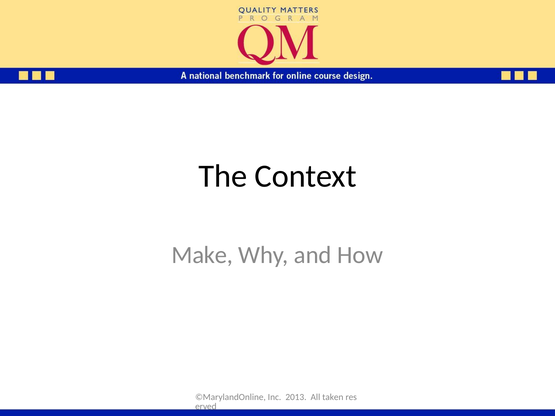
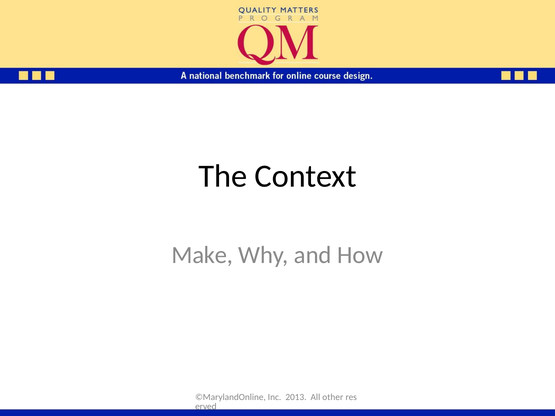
taken: taken -> other (333, 397)
